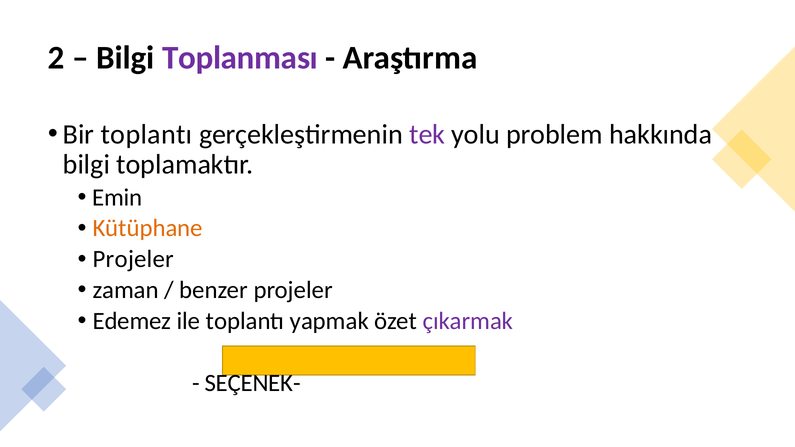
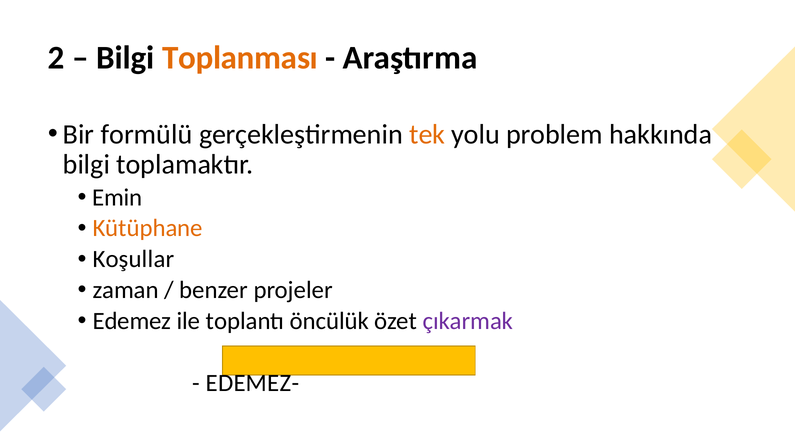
Toplanması colour: purple -> orange (240, 58)
Bir toplantı: toplantı -> formülü (147, 134)
tek colour: purple -> orange (427, 134)
Projeler: Projeler -> Koşullar (133, 259)
yapmak: yapmak -> öncülük (329, 321)
SEÇENEK-: SEÇENEK- -> EDEMEZ- (252, 383)
